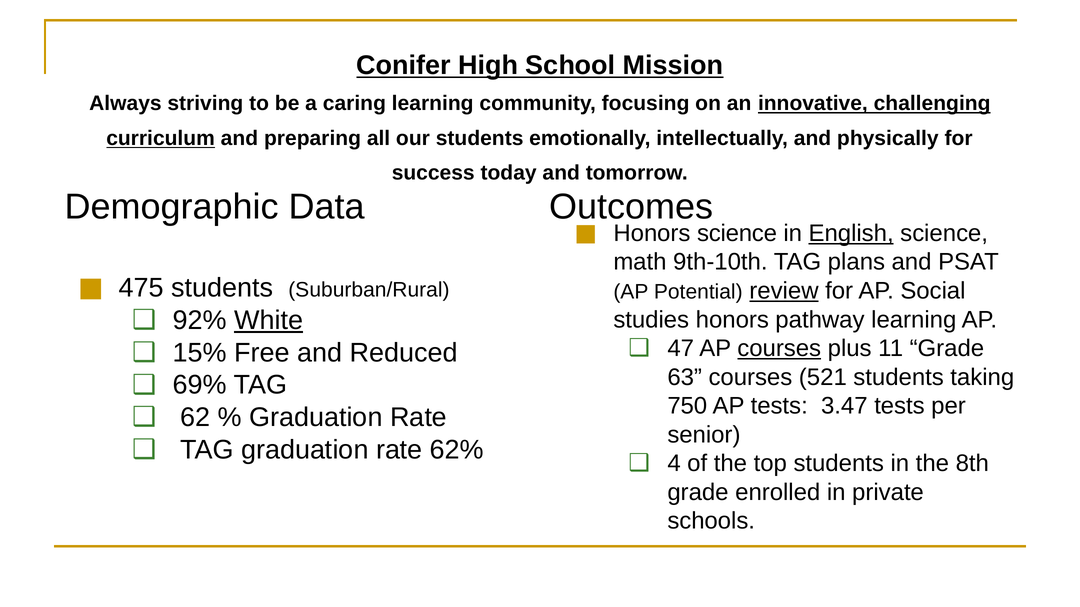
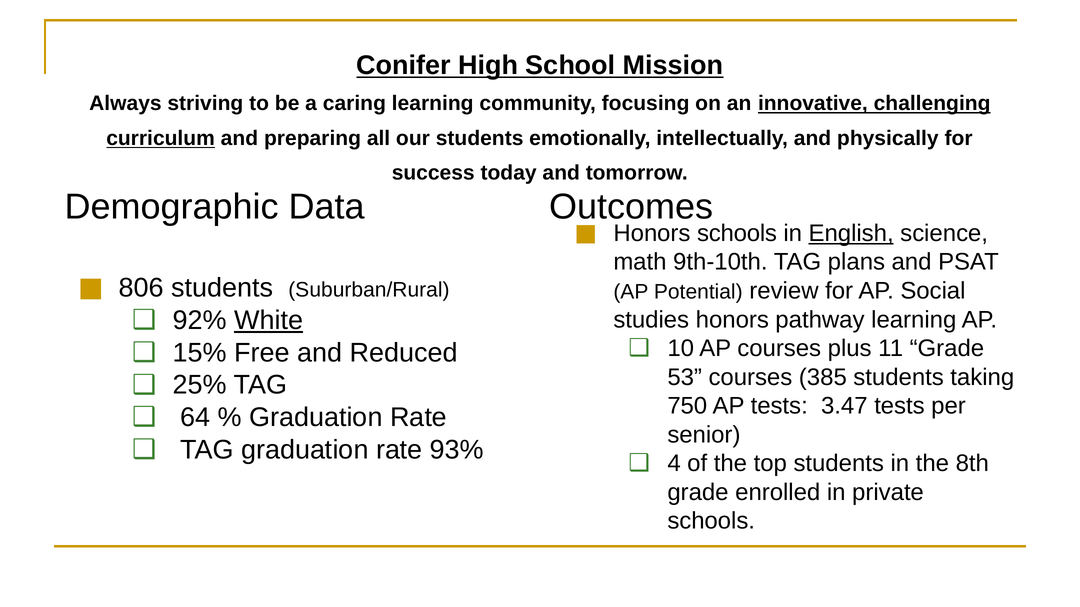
Honors science: science -> schools (737, 234)
475: 475 -> 806 (141, 288)
review underline: present -> none (784, 291)
47: 47 -> 10 (681, 349)
courses underline: present -> none (779, 349)
63: 63 -> 53 (685, 377)
521: 521 -> 385 (823, 377)
69%: 69% -> 25% (200, 385)
62: 62 -> 64 (195, 418)
62%: 62% -> 93% (457, 450)
